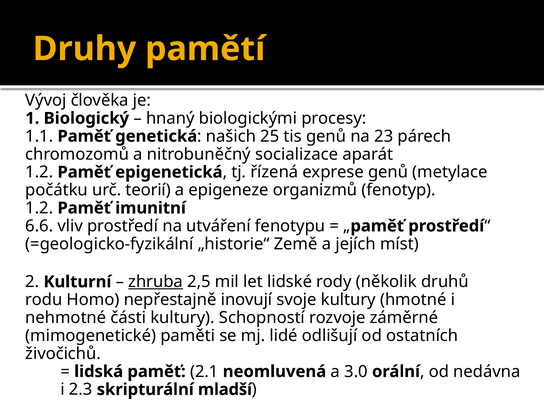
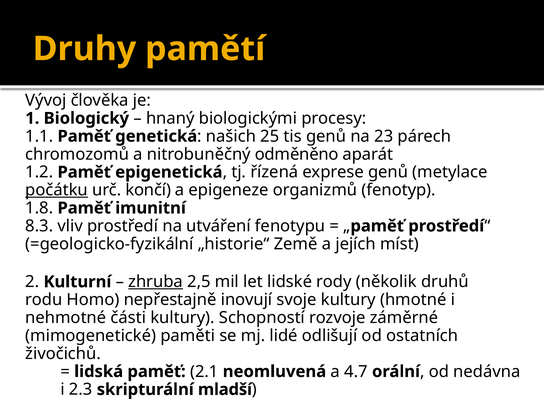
socializace: socializace -> odměněno (297, 154)
počátku underline: none -> present (57, 190)
teorií: teorií -> končí (148, 190)
1.2: 1.2 -> 1.8 (39, 208)
6.6: 6.6 -> 8.3 (39, 226)
3.0: 3.0 -> 4.7 (356, 372)
